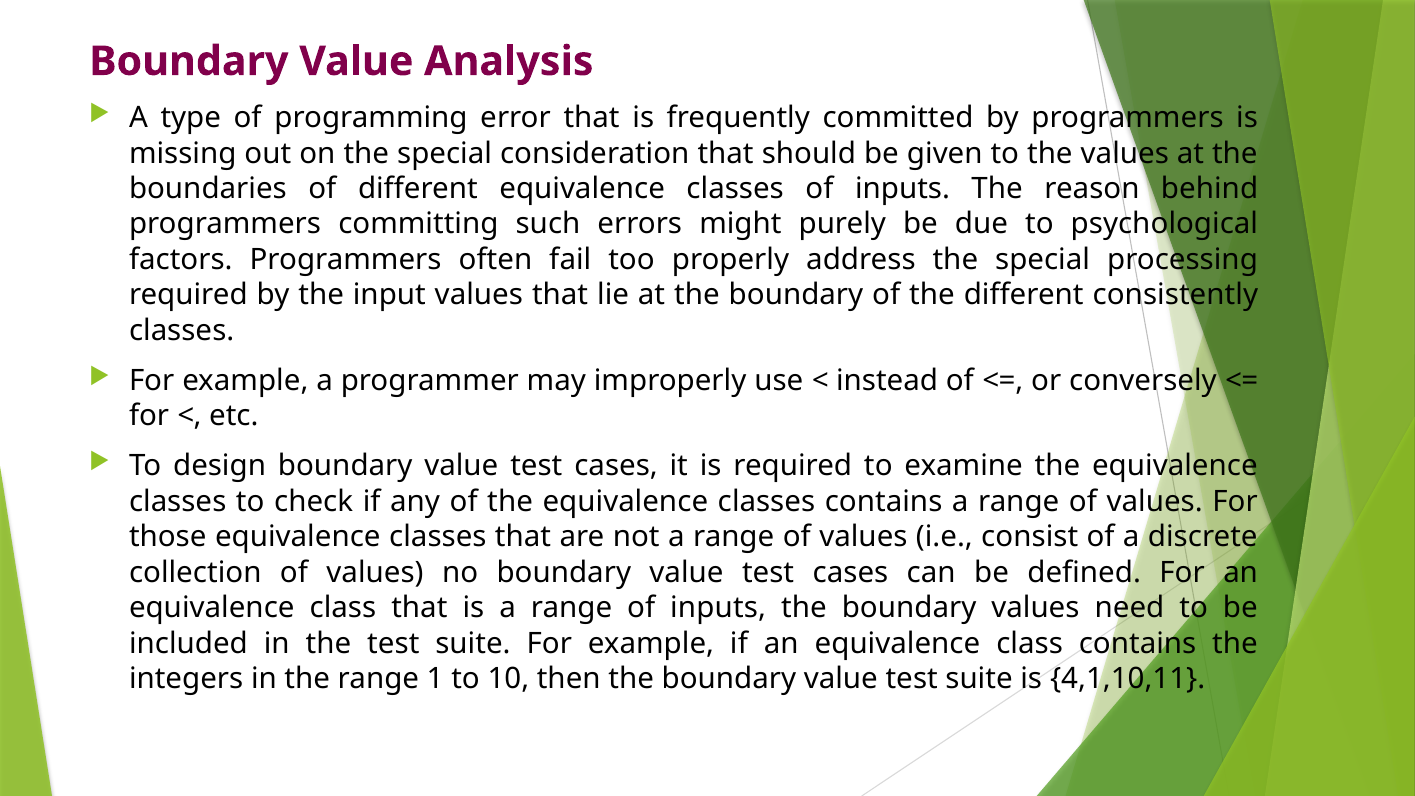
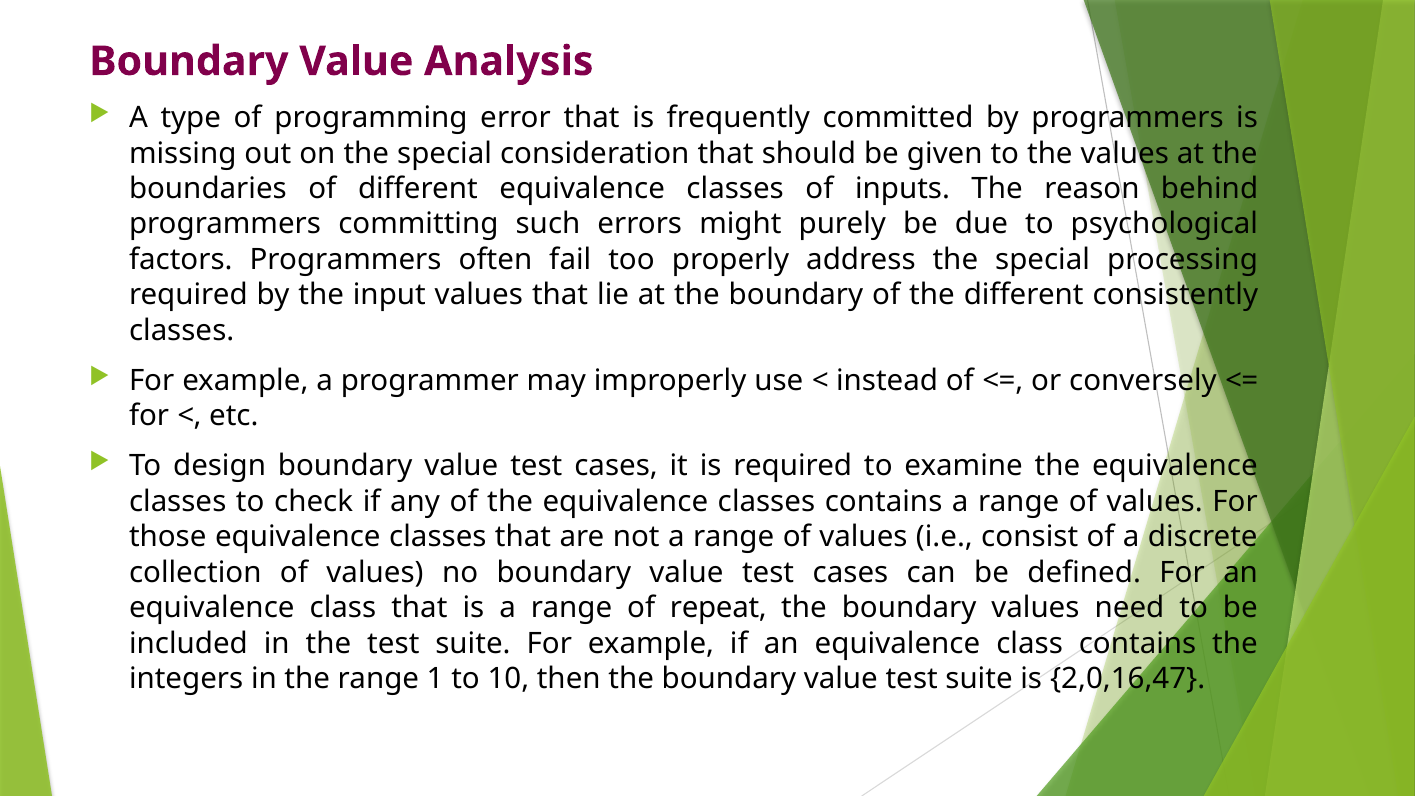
range of inputs: inputs -> repeat (718, 608)
4,1,10,11: 4,1,10,11 -> 2,0,16,47 (1128, 679)
